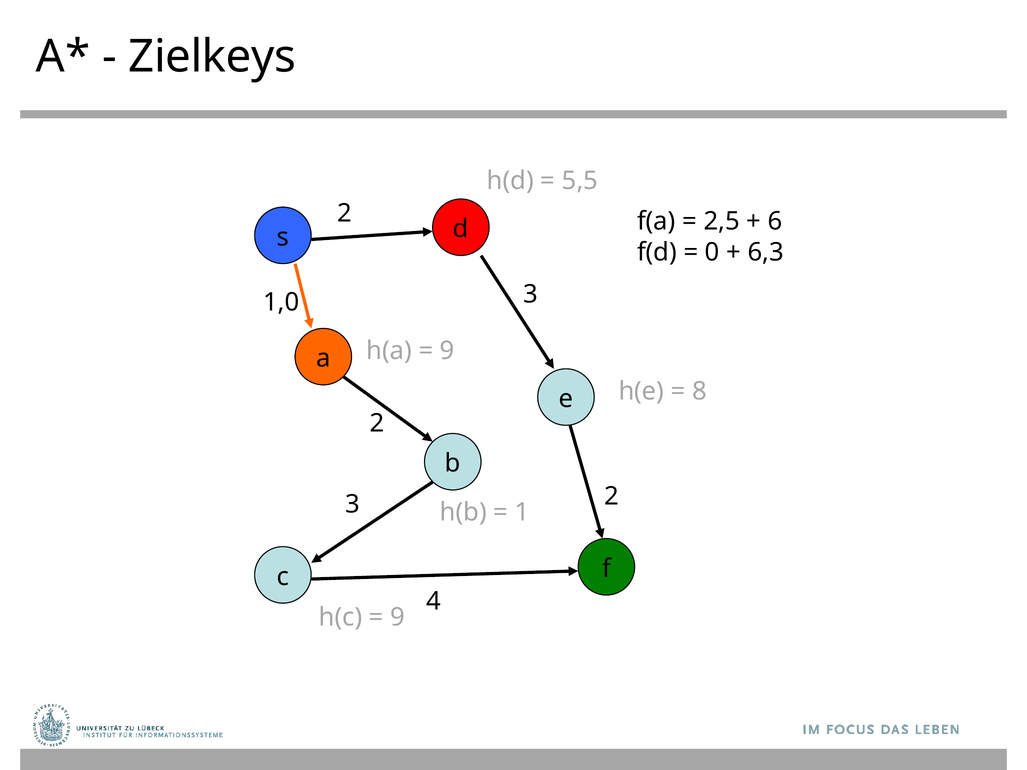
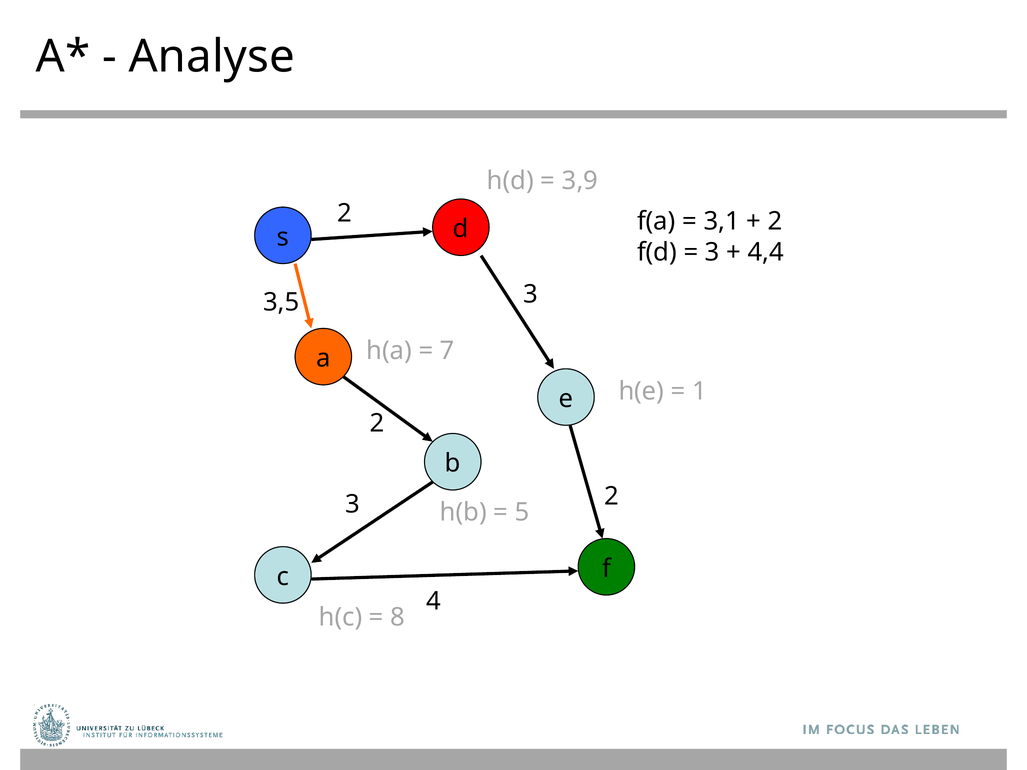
Zielkeys: Zielkeys -> Analyse (212, 57)
5,5: 5,5 -> 3,9 (580, 181)
2,5: 2,5 -> 3,1 (722, 221)
6: 6 -> 2 (775, 221)
0: 0 -> 3 (712, 252)
6,3: 6,3 -> 4,4 (766, 252)
1,0: 1,0 -> 3,5 (281, 302)
9: 9 -> 7 (447, 351)
8: 8 -> 1 (700, 391)
1: 1 -> 5 (522, 512)
9: 9 -> 8 (398, 618)
